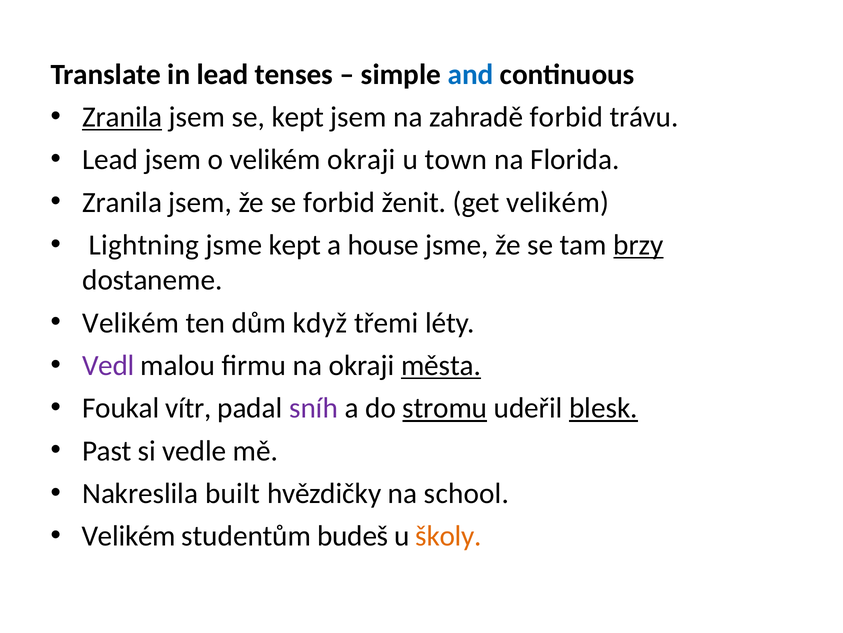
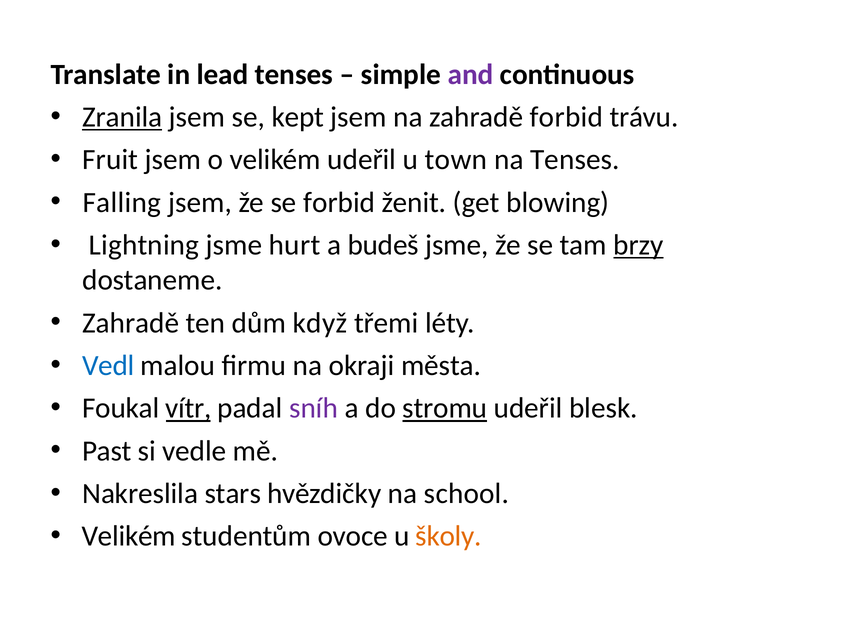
and colour: blue -> purple (471, 74)
Lead: Lead -> Fruit (110, 160)
velikém okraji: okraji -> udeřil (362, 160)
na Florida: Florida -> Tenses (575, 160)
Zranila: Zranila -> Falling (122, 202)
get velikém: velikém -> blowing (558, 202)
jsme kept: kept -> hurt (295, 245)
house: house -> budeš (383, 245)
Velikém: Velikém -> Zahradě (131, 323)
Vedl colour: purple -> blue (108, 365)
města underline: present -> none (441, 365)
vítr underline: none -> present (188, 408)
blesk underline: present -> none (603, 408)
built: built -> stars (233, 493)
budeš: budeš -> ovoce (353, 536)
